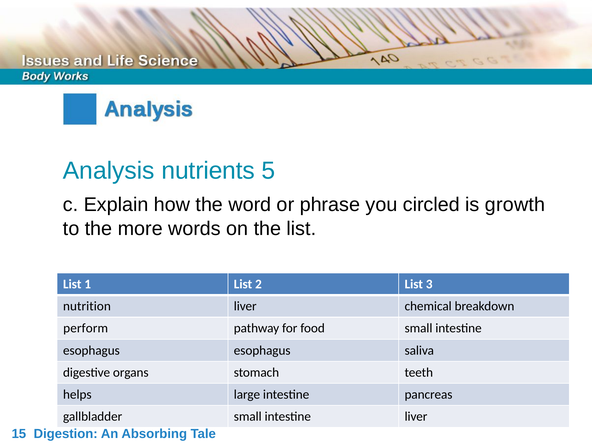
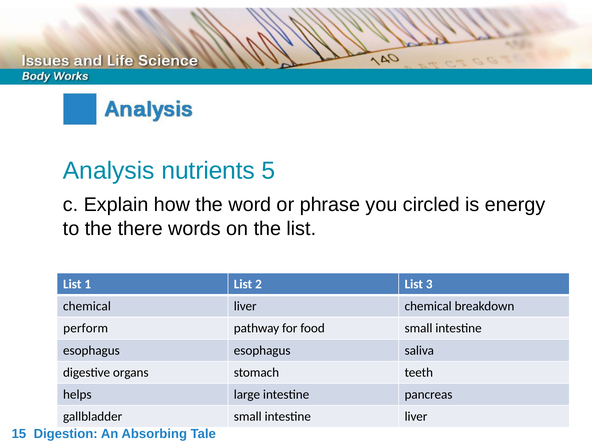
growth: growth -> energy (515, 205)
more: more -> there (140, 228)
nutrition: nutrition -> chemical (87, 306)
